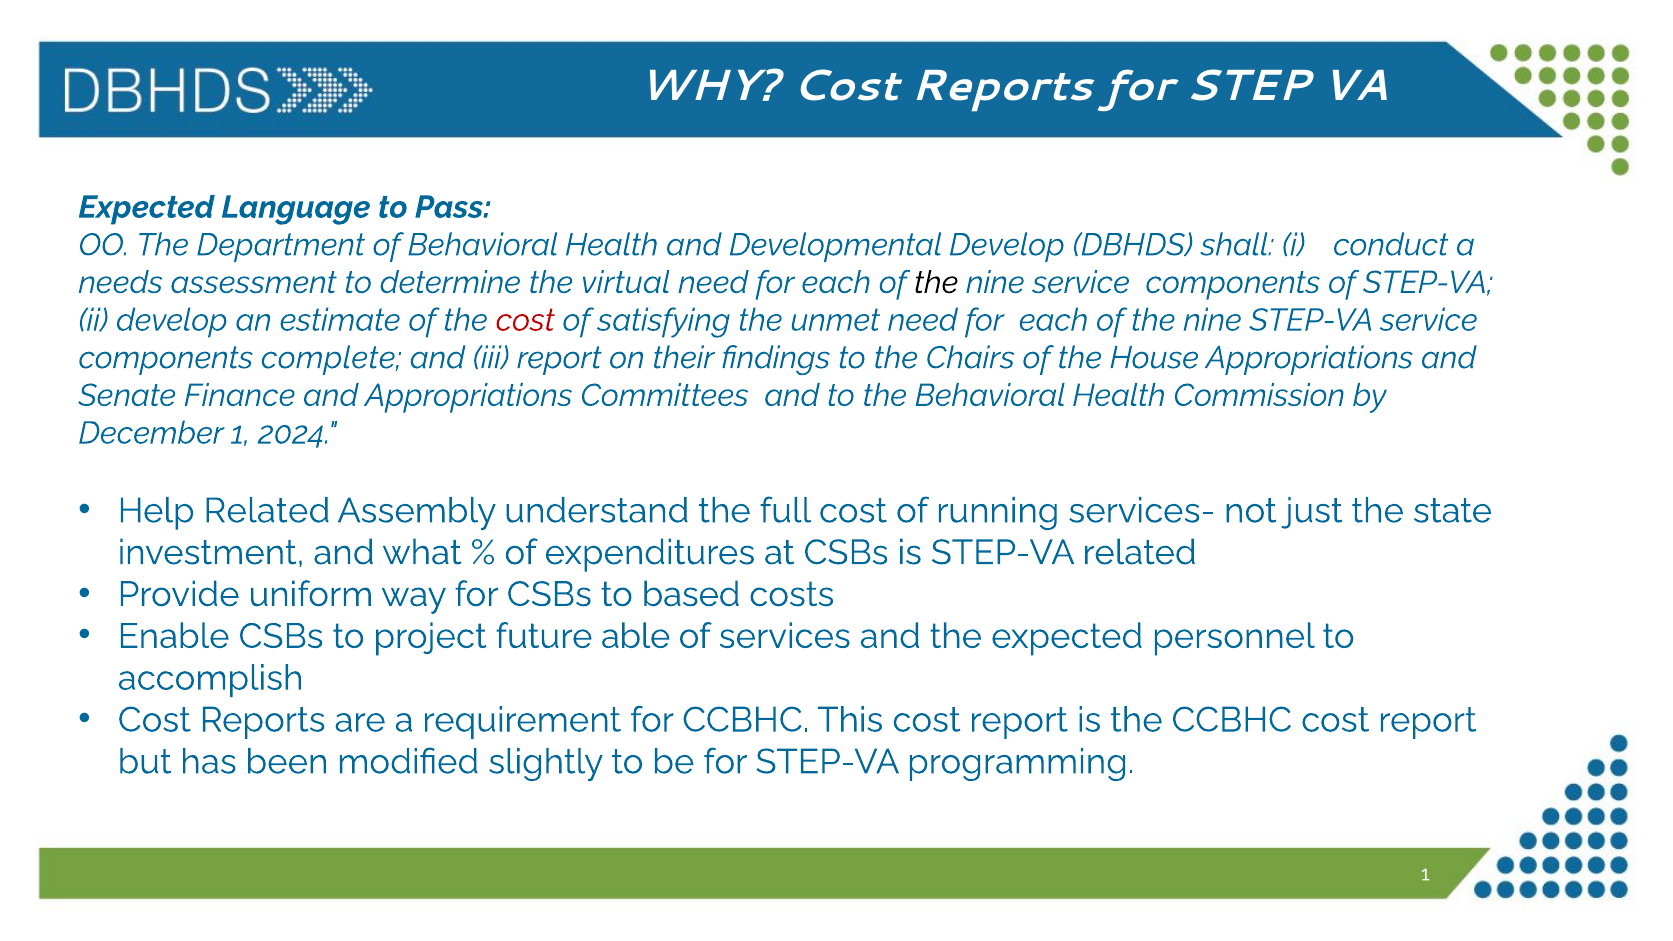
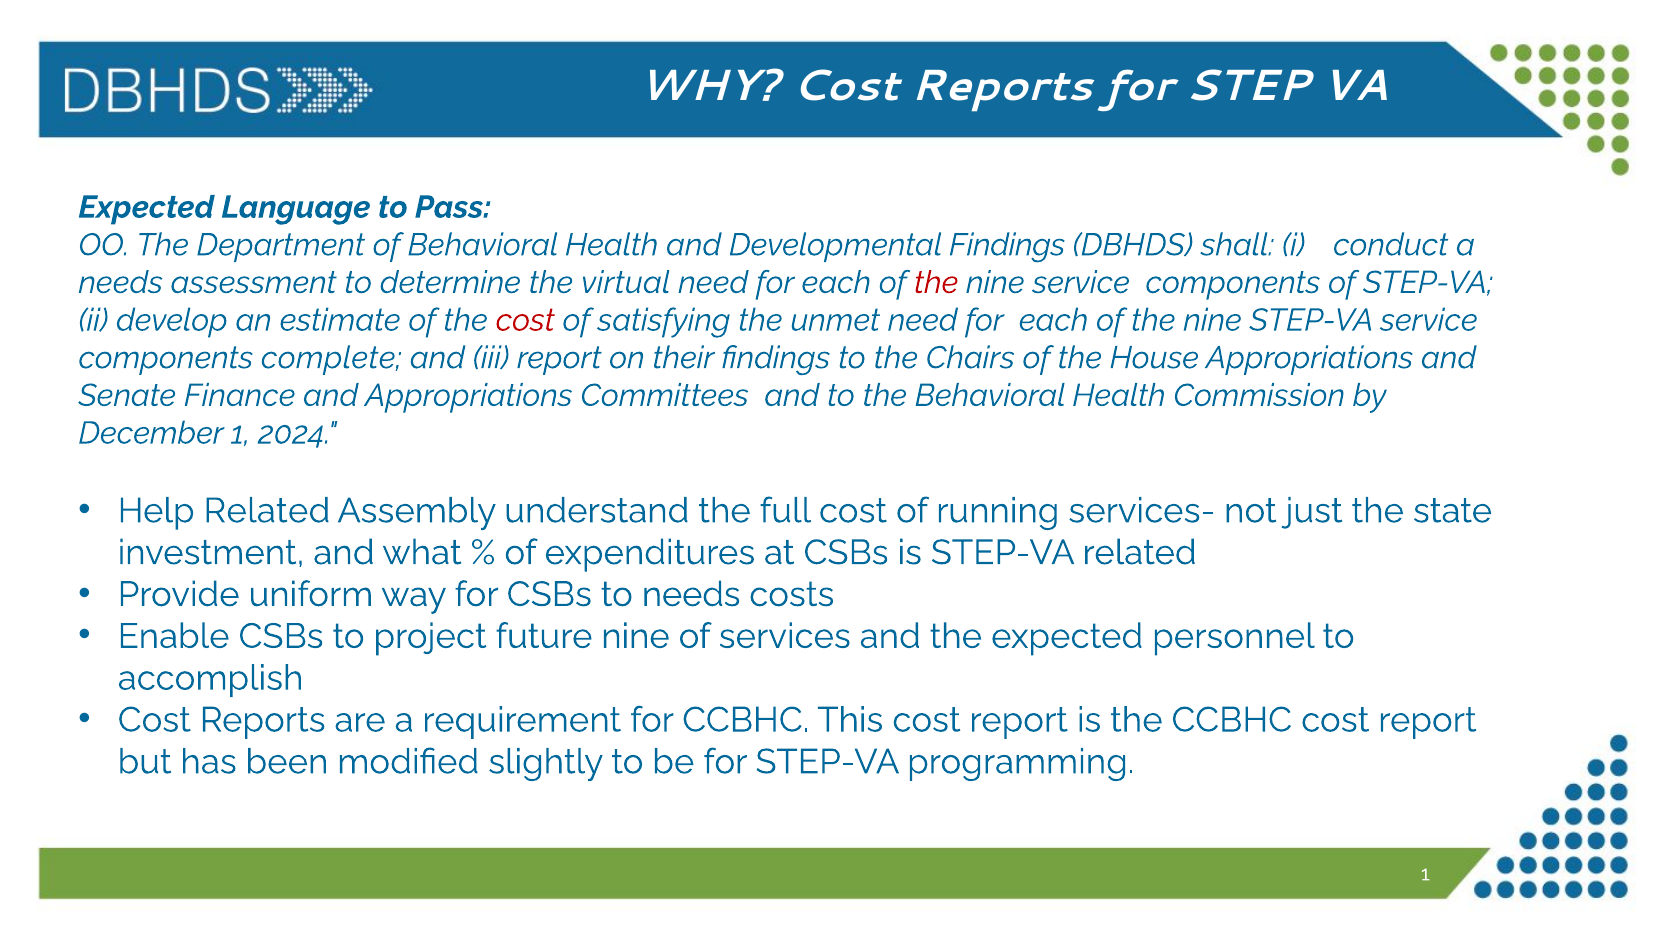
Developmental Develop: Develop -> Findings (1007, 245)
the colour: black -> red (936, 283)
to based: based -> needs (691, 595)
future able: able -> nine (636, 636)
